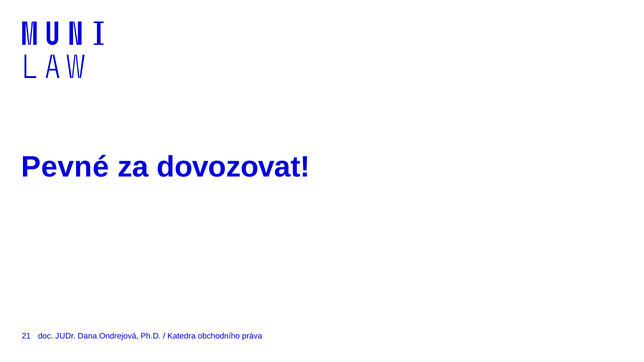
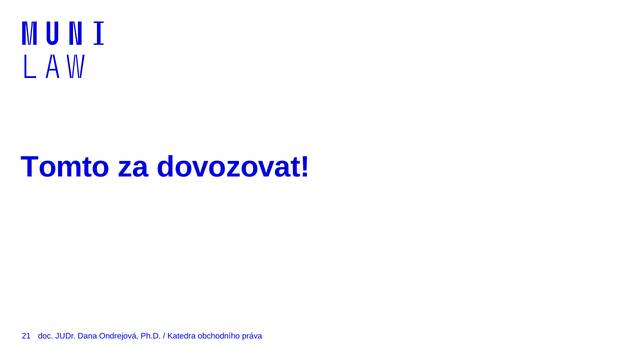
Pevné: Pevné -> Tomto (65, 167)
